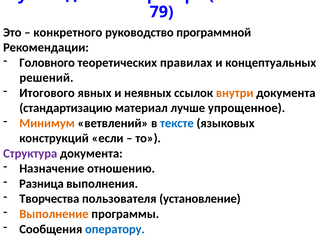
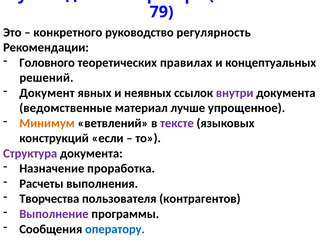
программной: программной -> регулярность (214, 32)
Итогового: Итогового -> Документ (47, 93)
внутри colour: orange -> purple (235, 93)
стандартизацию: стандартизацию -> ведомственные (66, 108)
тексте colour: blue -> purple (177, 123)
отношению: отношению -> проработка (121, 168)
Разница: Разница -> Расчеты (41, 183)
установление: установление -> контрагентов (200, 198)
Выполнение colour: orange -> purple (54, 213)
